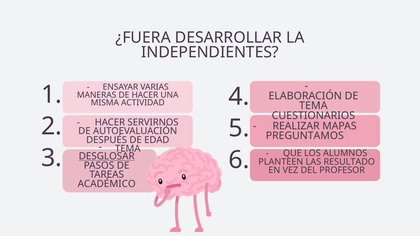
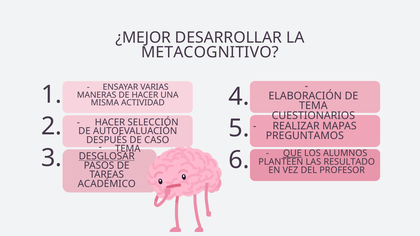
¿FUERA: ¿FUERA -> ¿MEJOR (143, 38)
INDEPENDIENTES: INDEPENDIENTES -> METACOGNITIVO (210, 52)
SERVIRNOS: SERVIRNOS -> SELECCIÓN (153, 122)
EDAD: EDAD -> CASO (157, 140)
QUE underline: none -> present (292, 154)
